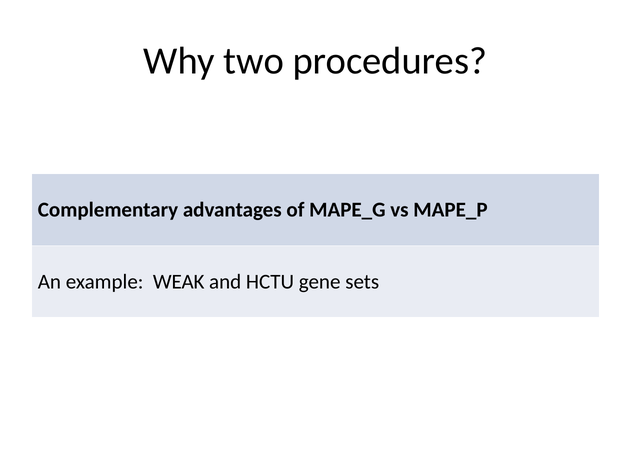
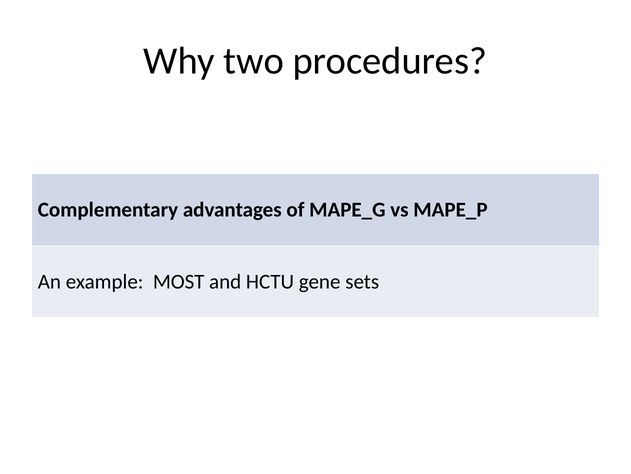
WEAK: WEAK -> MOST (179, 281)
